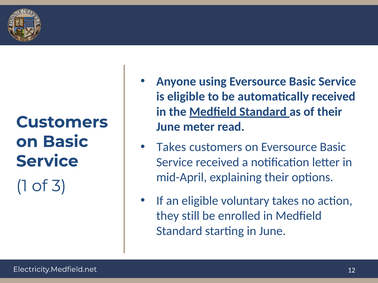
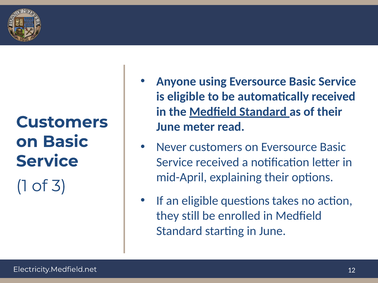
Takes: Takes -> Never (171, 147)
voluntary: voluntary -> questions (245, 201)
